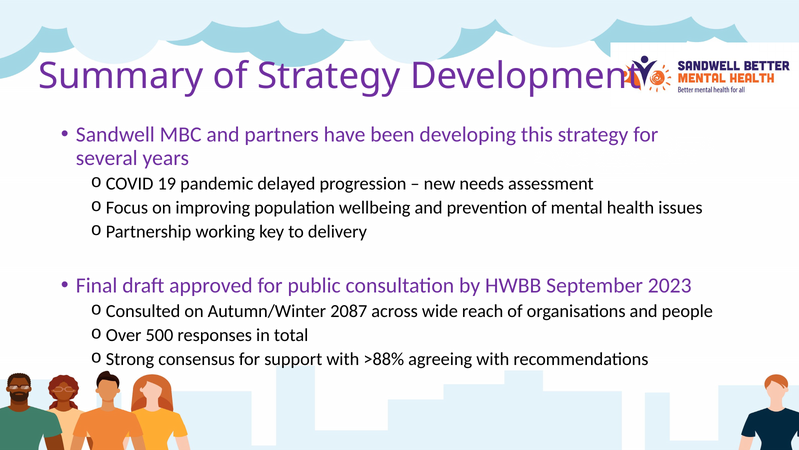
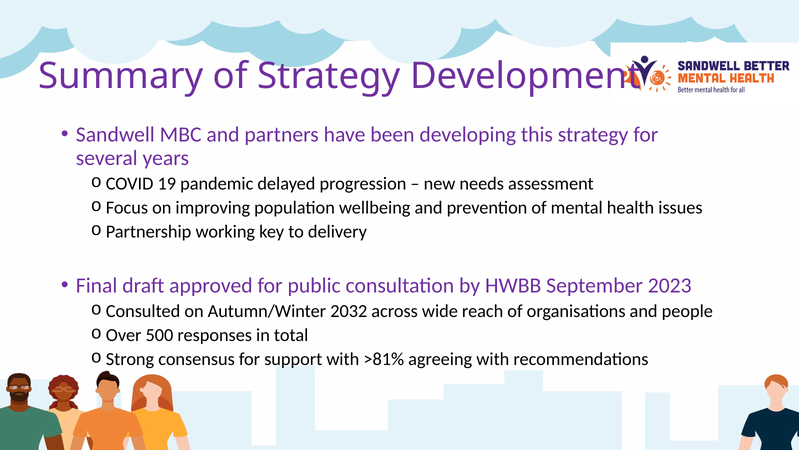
2087: 2087 -> 2032 (349, 311)
>88%: >88% -> >81% (384, 359)
